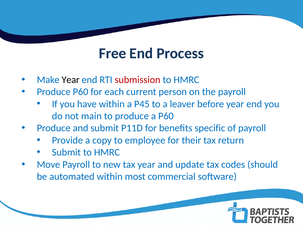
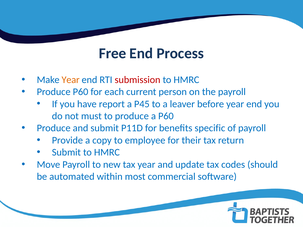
Year colour: black -> orange (71, 80)
have within: within -> report (112, 104)
main: main -> must (91, 116)
